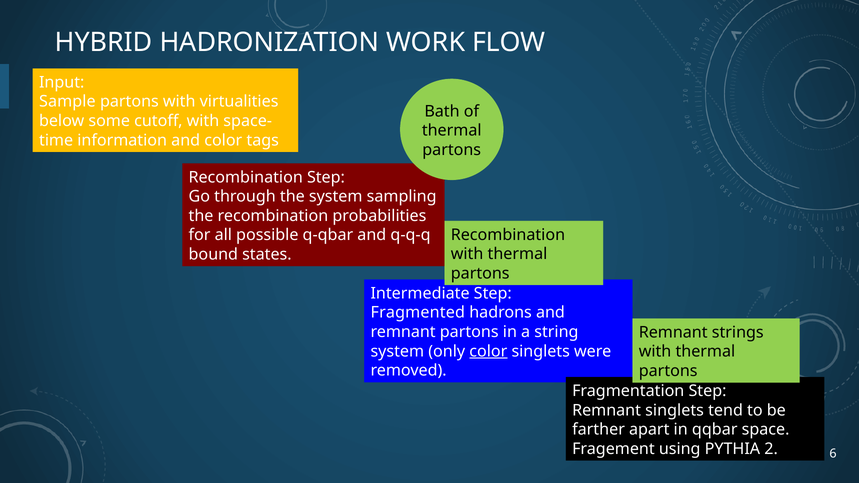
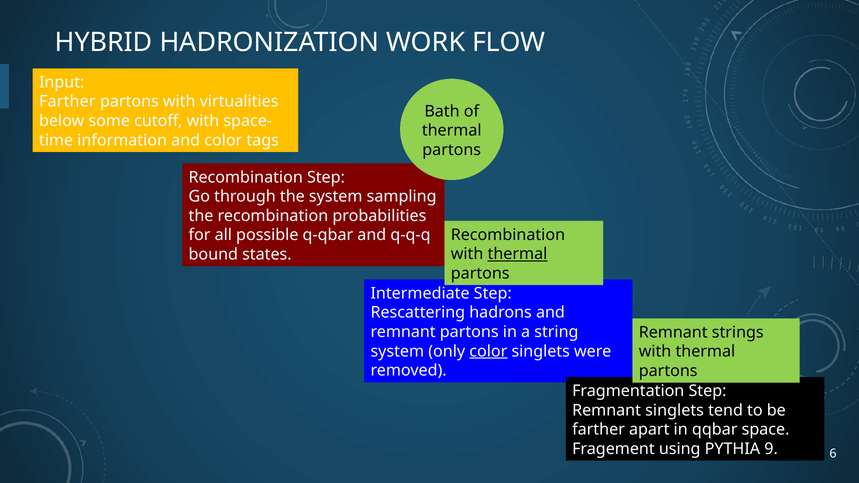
Sample: Sample -> Farther (67, 102)
thermal underline: none -> present (517, 254)
Fragmented: Fragmented -> Rescattering (418, 313)
2: 2 -> 9 (771, 449)
